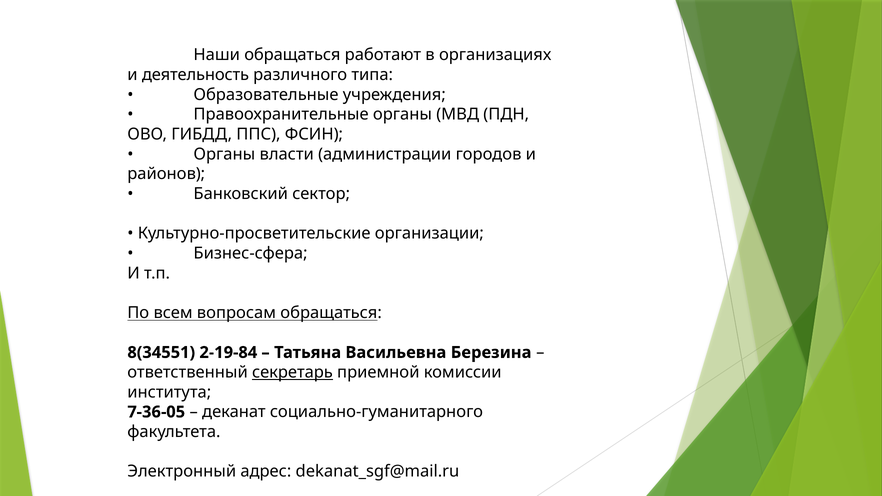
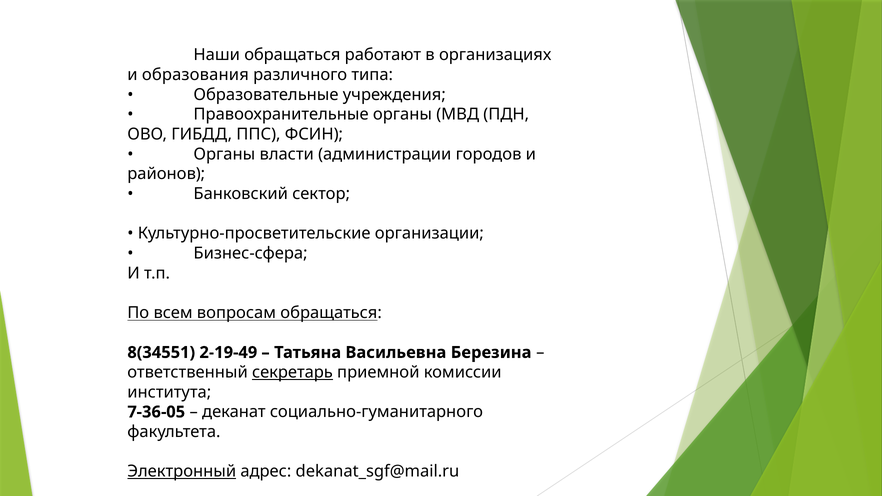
деятельность: деятельность -> образования (195, 75)
2-19-84: 2-19-84 -> 2-19-49 (228, 353)
Электронный underline: none -> present (182, 472)
